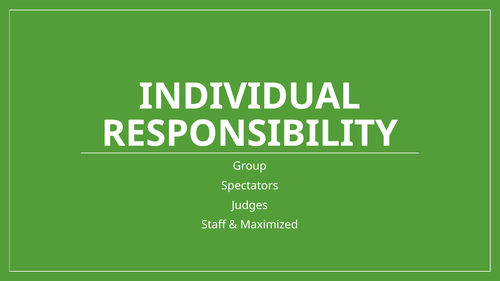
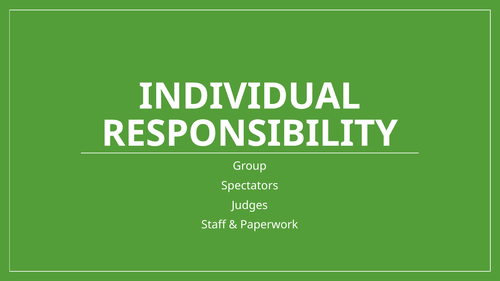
Maximized: Maximized -> Paperwork (269, 225)
